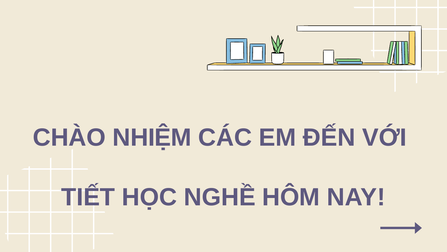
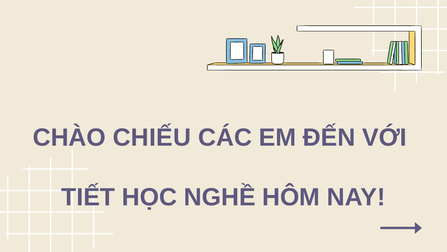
NHIỆM: NHIỆM -> CHIẾU (152, 137)
